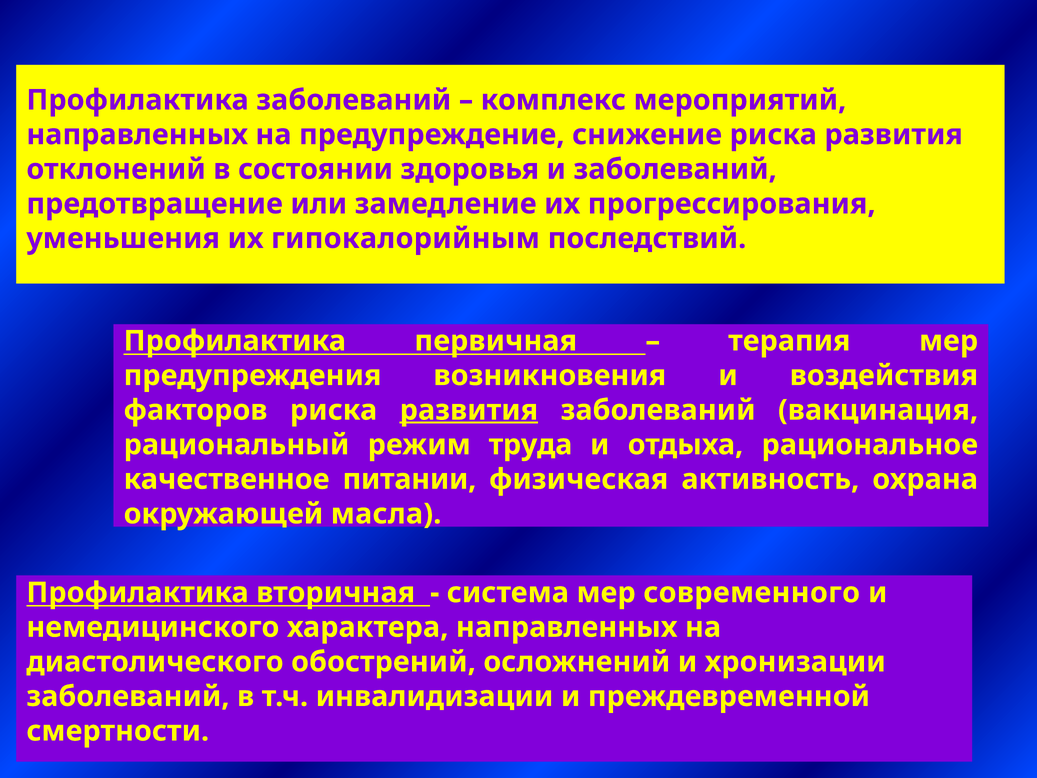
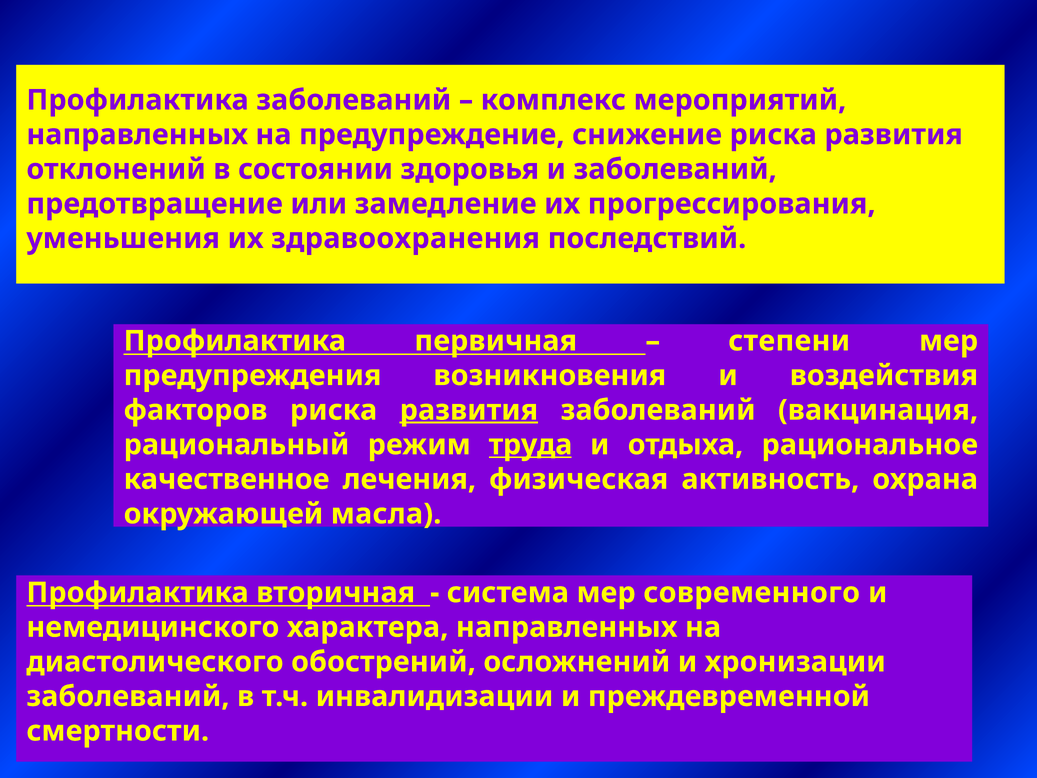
гипокалорийным: гипокалорийным -> здравоохранения (405, 238)
терапия: терапия -> степени (789, 341)
труда underline: none -> present (530, 445)
питании: питании -> лечения (409, 479)
